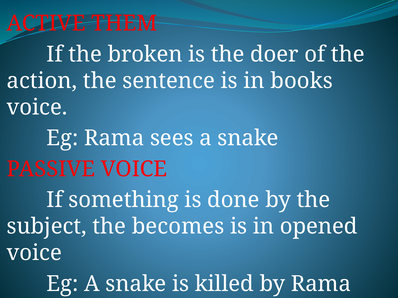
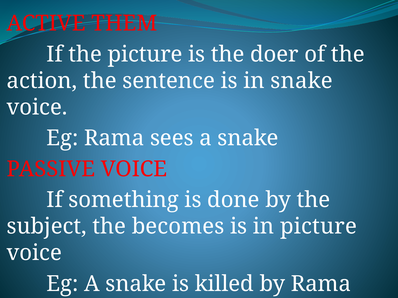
the broken: broken -> picture (145, 54)
in books: books -> snake (302, 81)
in opened: opened -> picture (318, 227)
